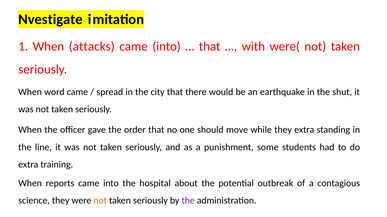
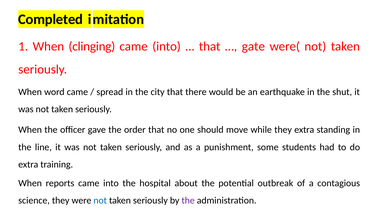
Nvestigate: Nvestigate -> Completed (51, 19)
attacks: attacks -> clinging (92, 46)
with: with -> gate (253, 46)
not colour: orange -> blue (100, 201)
